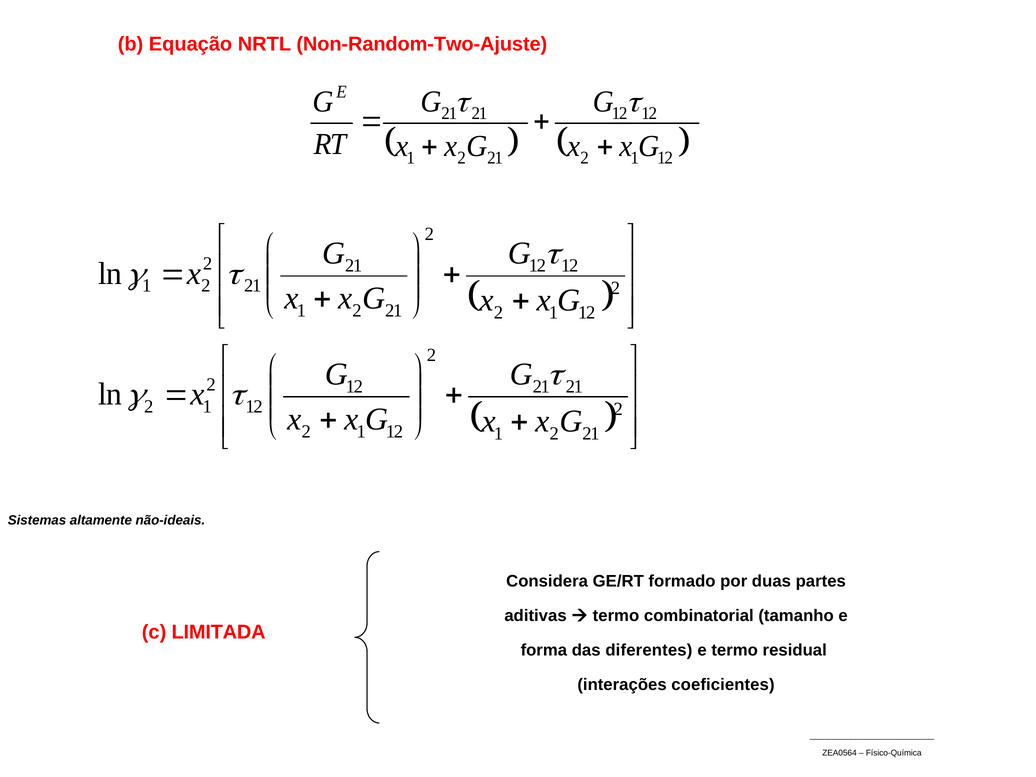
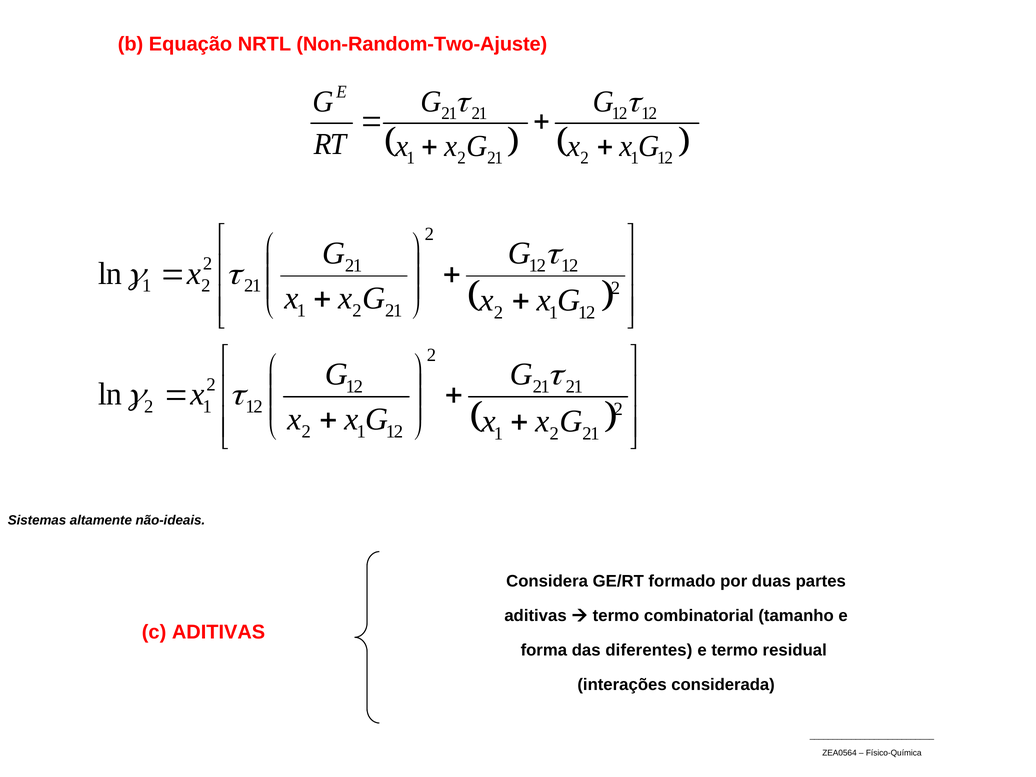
c LIMITADA: LIMITADA -> ADITIVAS (219, 632)
coeficientes: coeficientes -> considerada (723, 685)
